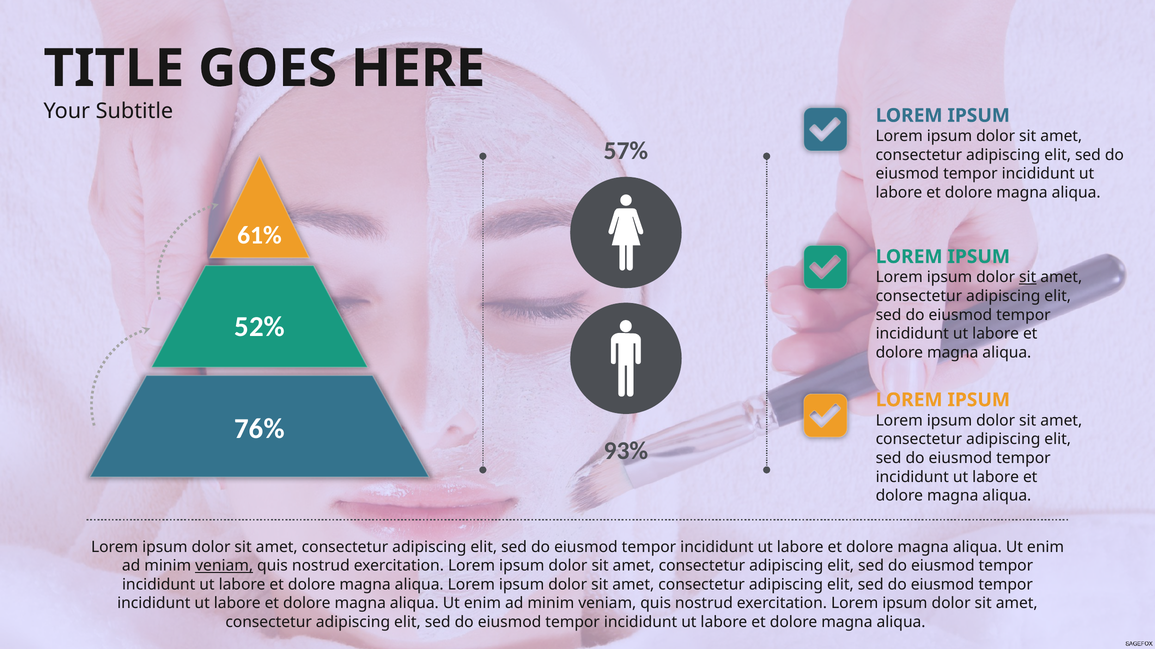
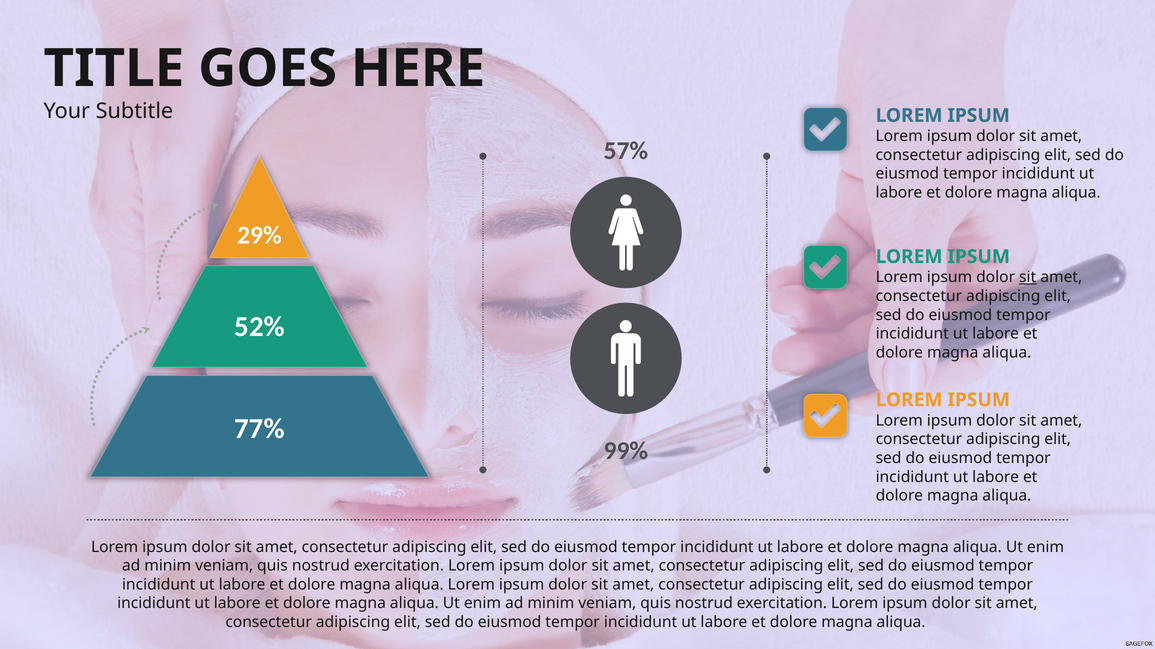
61%: 61% -> 29% (259, 235)
76%: 76% -> 77% (260, 429)
93%: 93% -> 99% (626, 451)
veniam underline: present -> none (224, 566)
